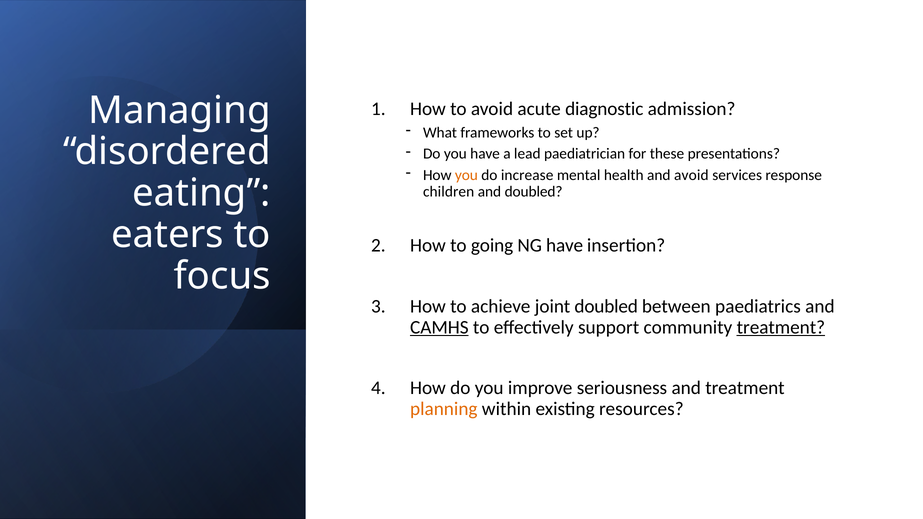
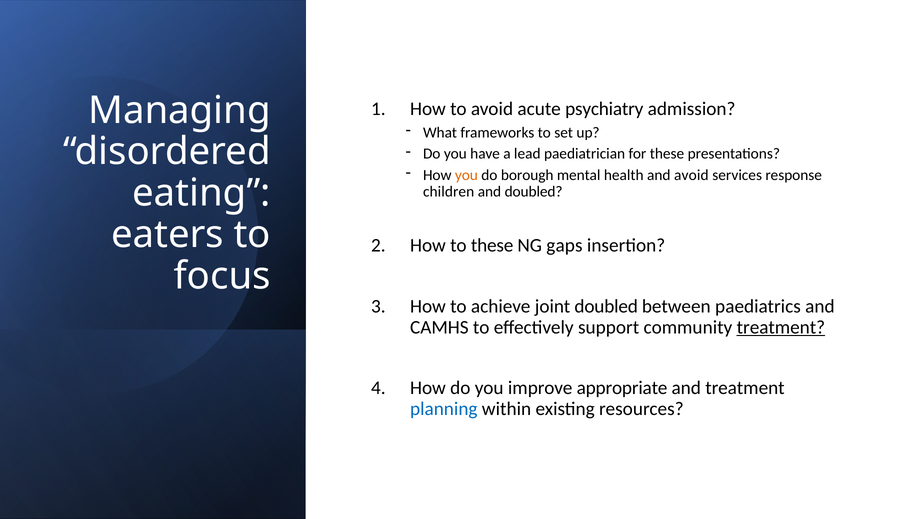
diagnostic: diagnostic -> psychiatry (604, 109)
increase: increase -> borough (527, 175)
to going: going -> these (492, 246)
NG have: have -> gaps (564, 246)
CAMHS underline: present -> none (439, 327)
seriousness: seriousness -> appropriate (622, 388)
planning colour: orange -> blue (444, 409)
